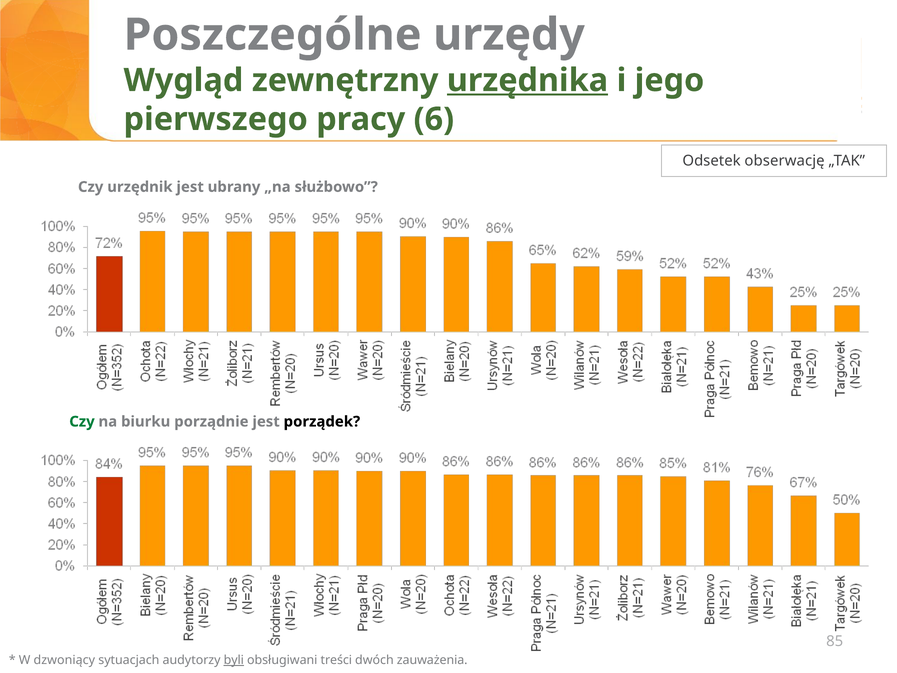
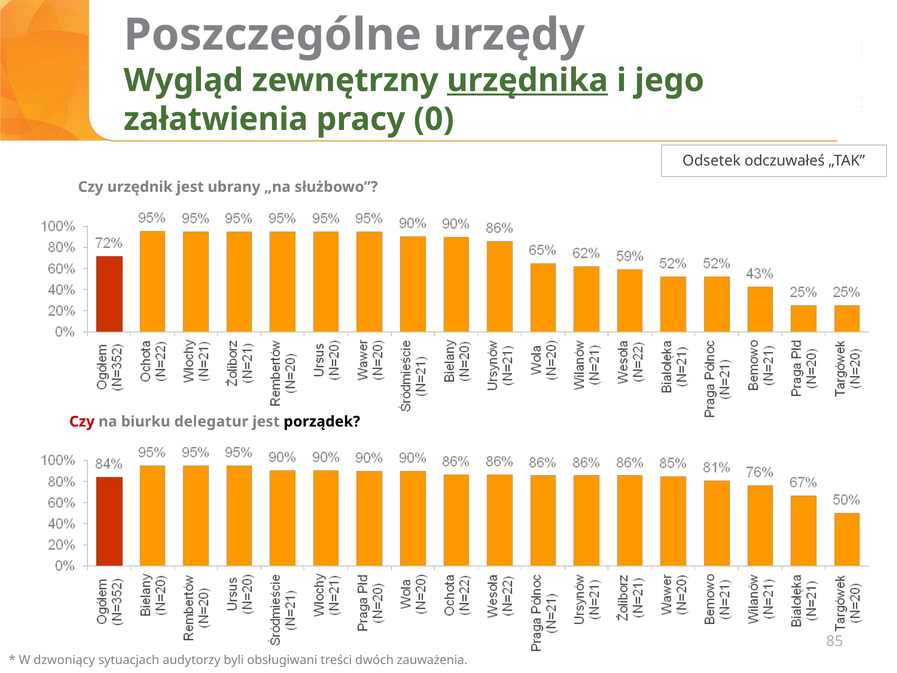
pierwszego: pierwszego -> załatwienia (216, 119)
6: 6 -> 0 (434, 119)
obserwację: obserwację -> odczuwałeś (785, 161)
Czy colour: green -> red (82, 421)
porządnie: porządnie -> delegatur (211, 421)
byli underline: present -> none (234, 660)
